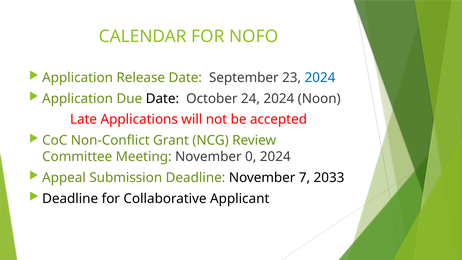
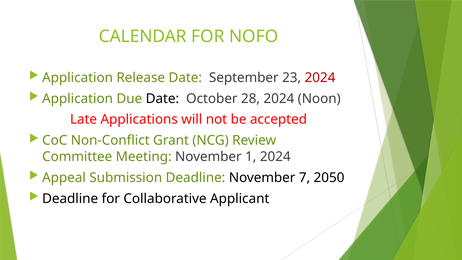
2024 colour: blue -> red (320, 78)
24: 24 -> 28 (250, 99)
0: 0 -> 1 (251, 157)
2033: 2033 -> 2050 (329, 178)
